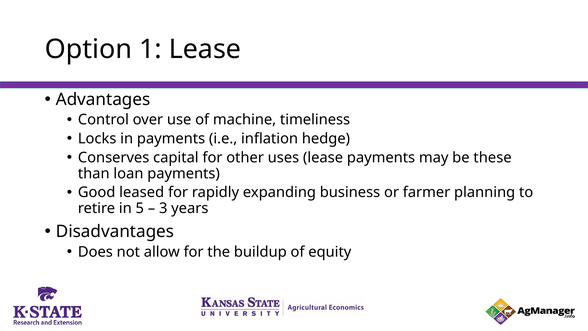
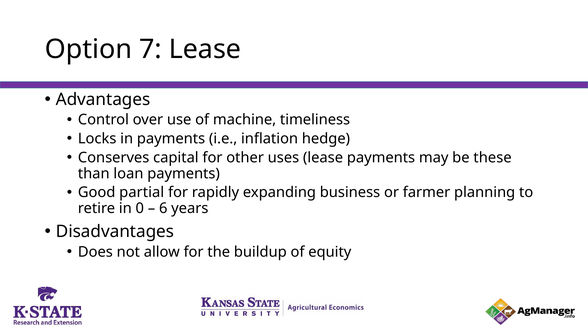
1: 1 -> 7 (150, 49)
leased: leased -> partial (142, 192)
5: 5 -> 0 (140, 208)
3: 3 -> 6 (163, 208)
